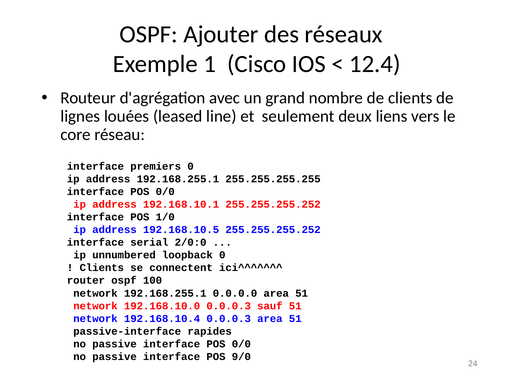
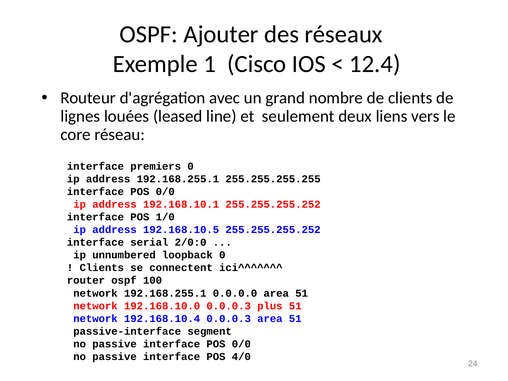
sauf: sauf -> plus (270, 306)
rapides: rapides -> segment (210, 331)
9/0: 9/0 -> 4/0 (241, 357)
